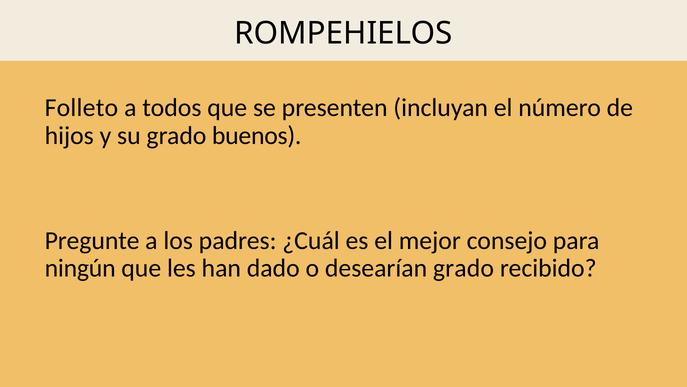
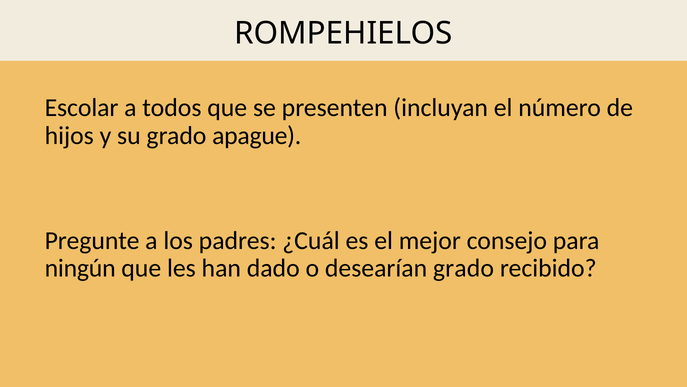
Folleto: Folleto -> Escolar (82, 107)
buenos: buenos -> apague (257, 135)
